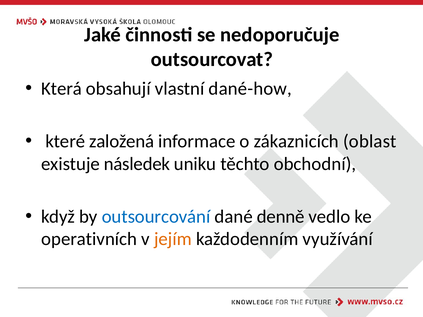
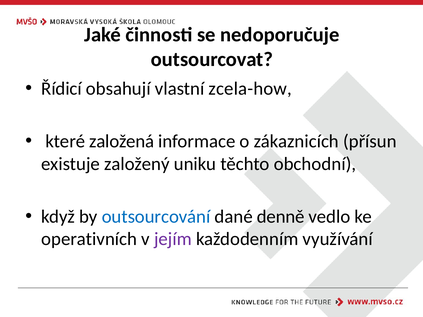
Která: Která -> Řídicí (62, 89)
dané-how: dané-how -> zcela-how (250, 89)
oblast: oblast -> přísun (370, 141)
následek: následek -> založený (137, 164)
jejím colour: orange -> purple (173, 239)
